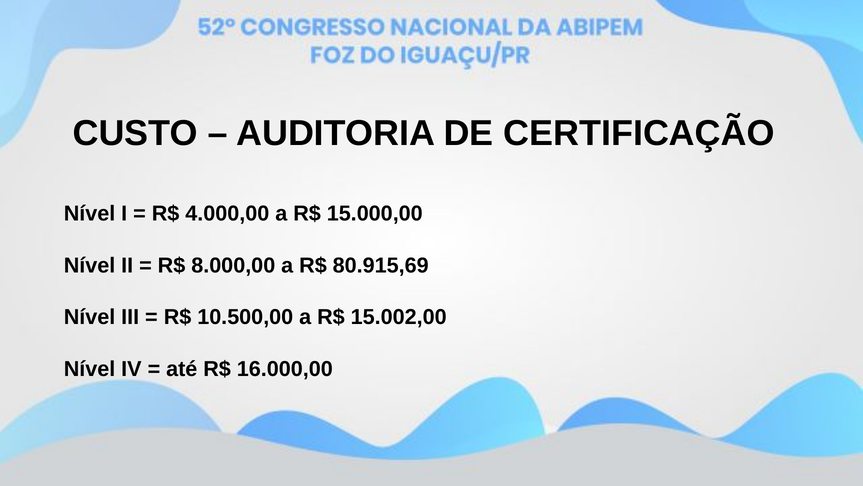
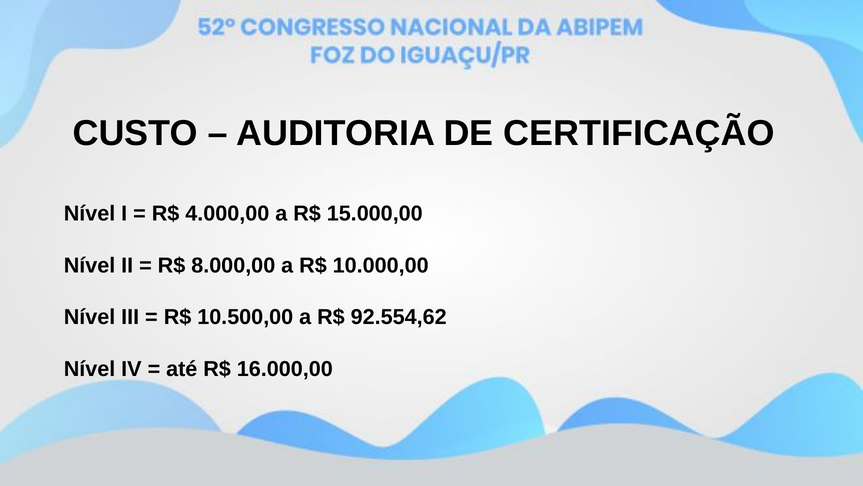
80.915,69: 80.915,69 -> 10.000,00 (381, 265)
15.002,00: 15.002,00 -> 92.554,62 (399, 317)
